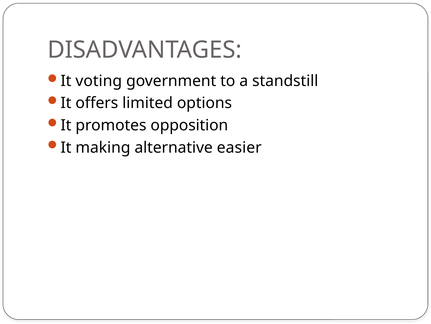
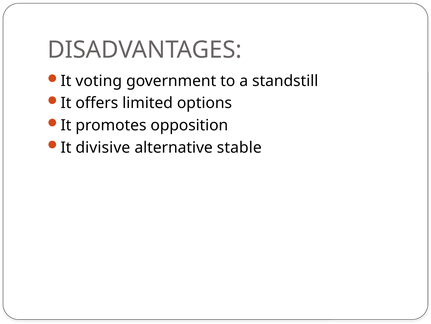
making: making -> divisive (103, 147)
easier: easier -> stable (239, 147)
